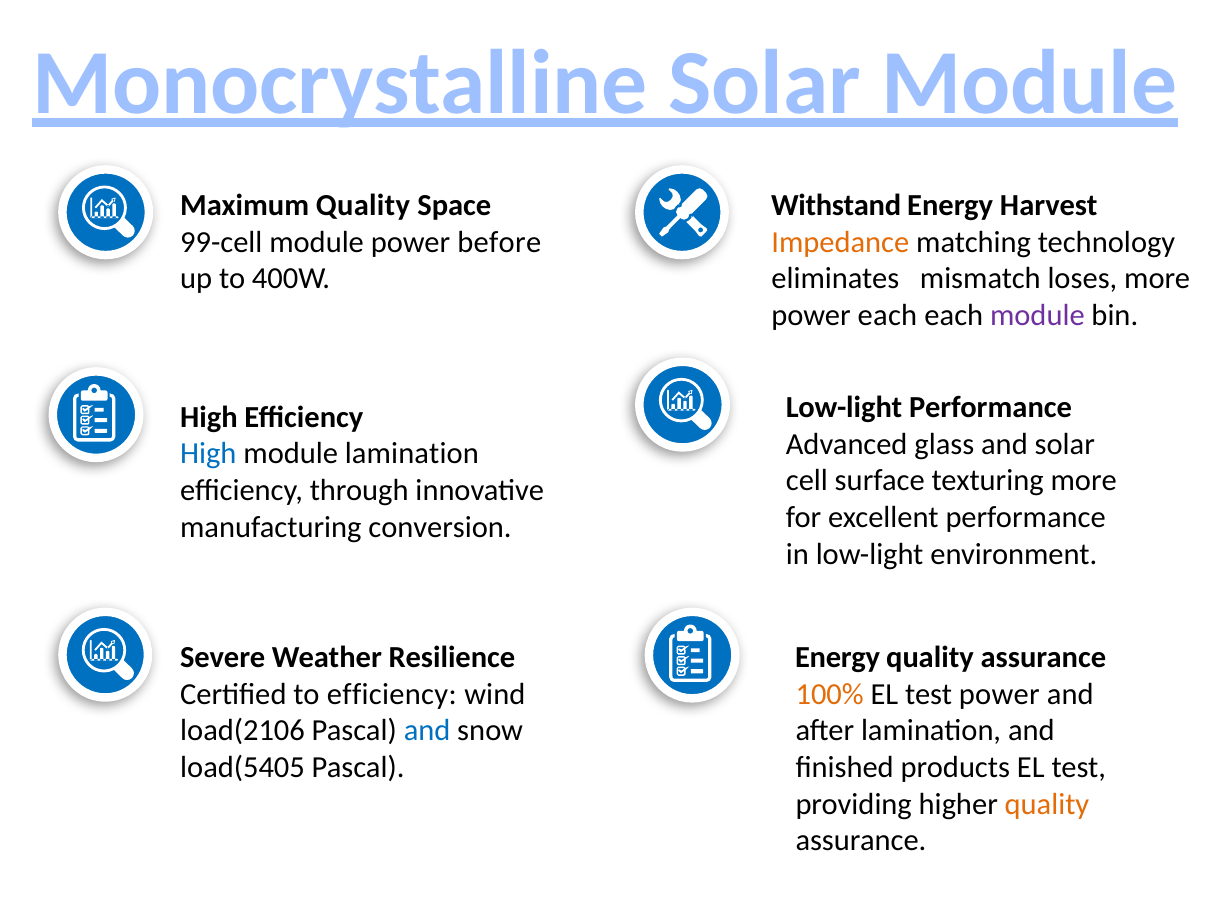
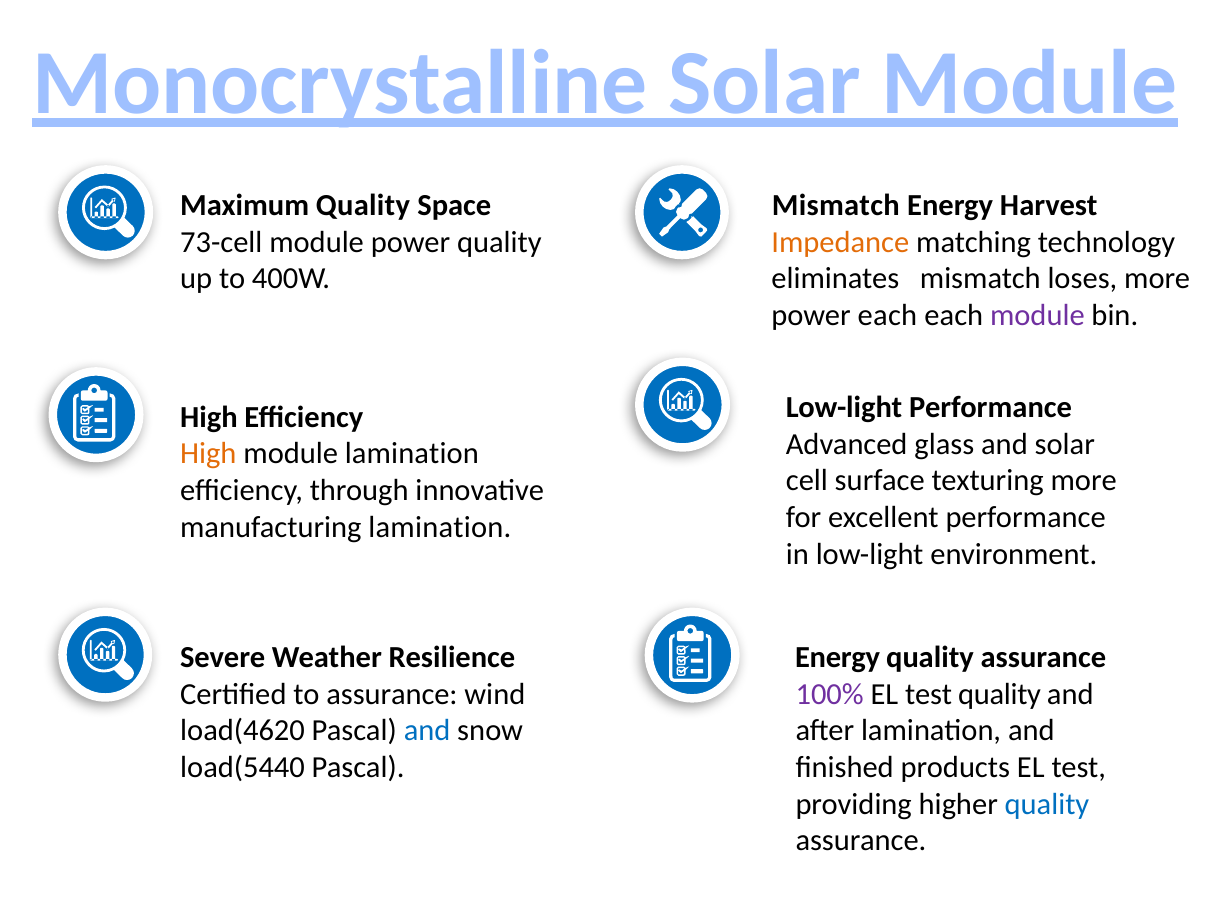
Withstand: Withstand -> Mismatch (836, 205)
99-cell: 99-cell -> 73-cell (221, 242)
power before: before -> quality (499, 242)
High colour: blue -> orange (208, 454)
manufacturing conversion: conversion -> lamination (440, 527)
to efficiency: efficiency -> assurance (392, 694)
100% colour: orange -> purple (830, 694)
test power: power -> quality (1000, 694)
load(2106: load(2106 -> load(4620 (243, 731)
load(5405: load(5405 -> load(5440 (243, 767)
quality colour: orange -> blue (1047, 804)
